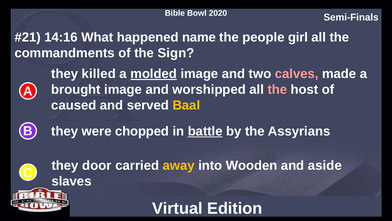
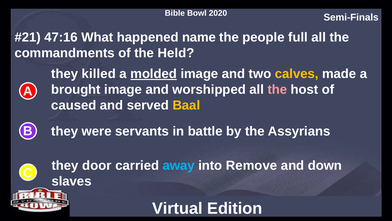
14:16: 14:16 -> 47:16 (61, 37)
girl: girl -> full (298, 37)
Sign: Sign -> Held (176, 53)
calves colour: pink -> yellow (297, 74)
chopped: chopped -> servants (142, 131)
battle underline: present -> none (205, 131)
away colour: yellow -> light blue (179, 165)
Wooden: Wooden -> Remove (252, 165)
aside: aside -> down (325, 165)
